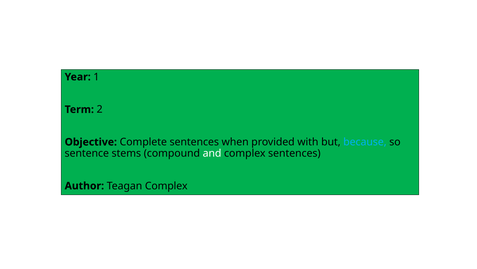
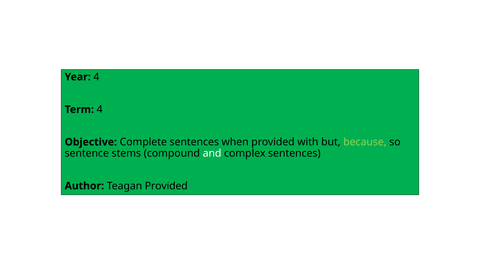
Year 1: 1 -> 4 (96, 77)
Term 2: 2 -> 4 (100, 109)
because colour: light blue -> light green (365, 142)
Teagan Complex: Complex -> Provided (166, 185)
